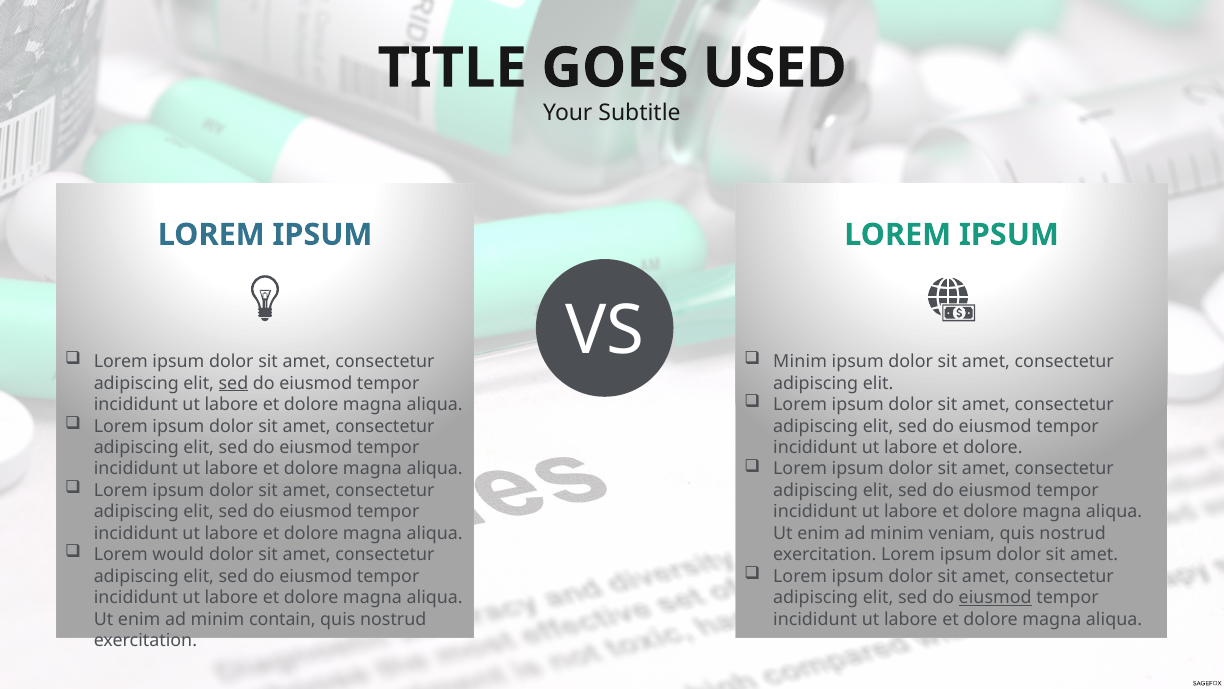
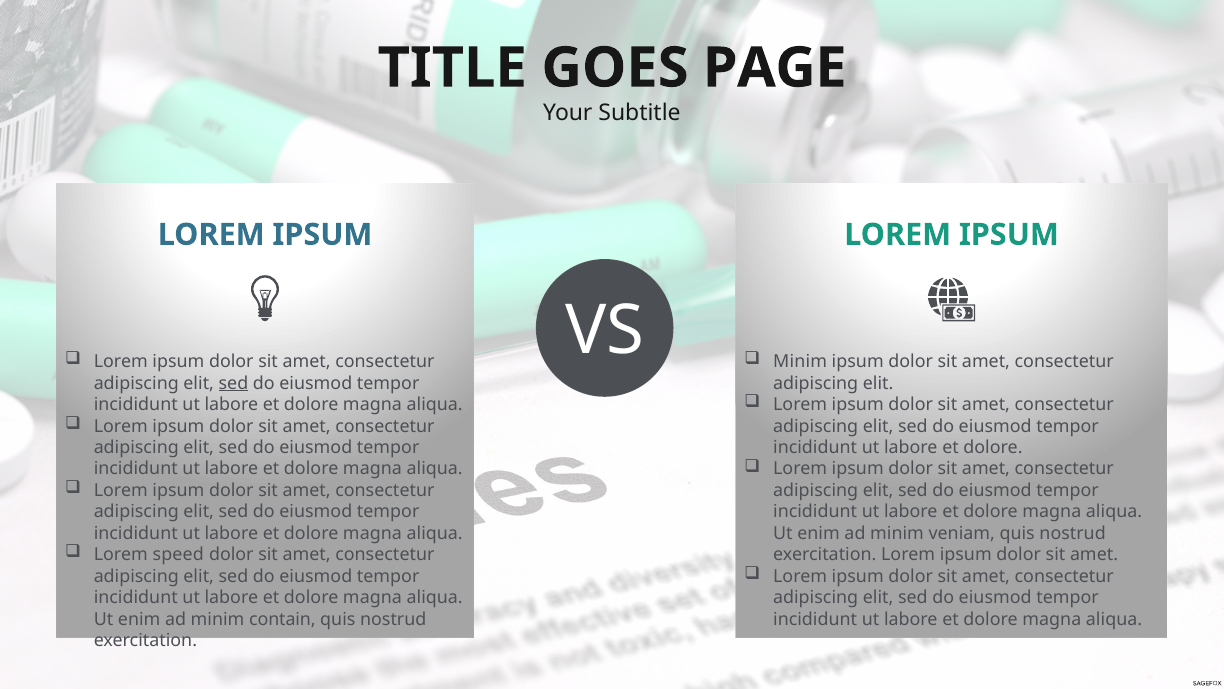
USED: USED -> PAGE (775, 68)
would: would -> speed (178, 554)
eiusmod underline: present -> none (995, 597)
